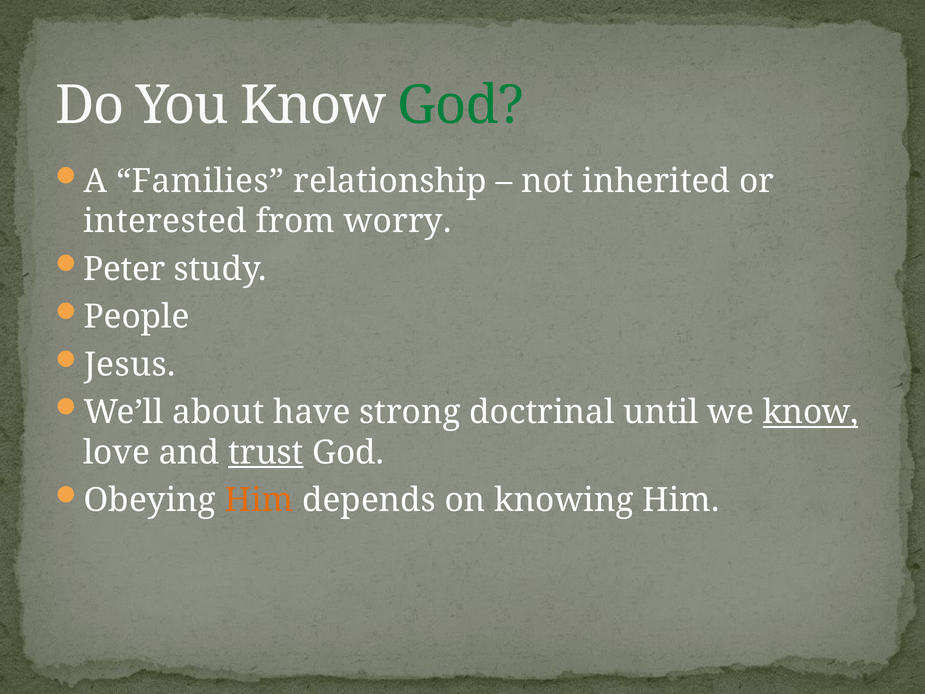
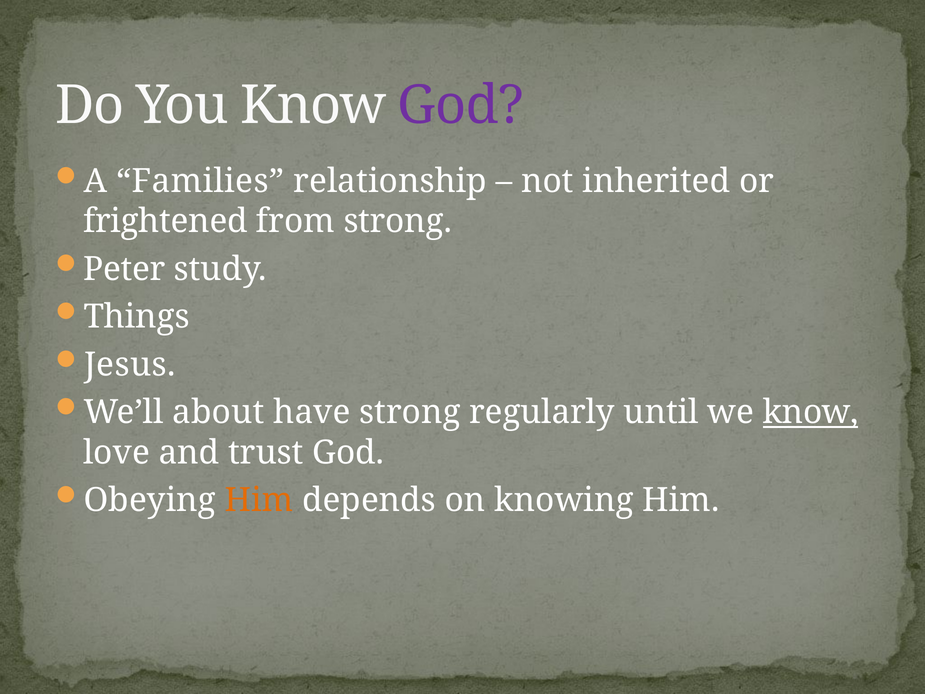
God colour: green -> purple (461, 106)
interested: interested -> frightened (165, 221)
from worry: worry -> strong (398, 221)
People: People -> Things (137, 317)
doctrinal: doctrinal -> regularly (542, 412)
trust underline: present -> none (266, 452)
